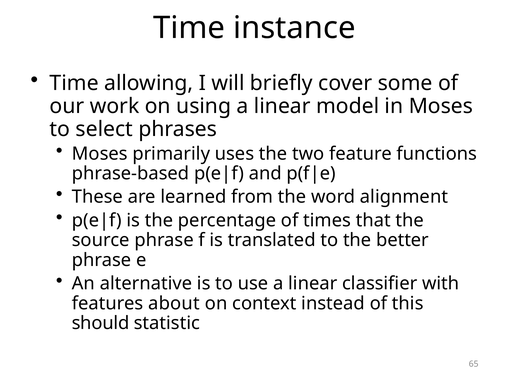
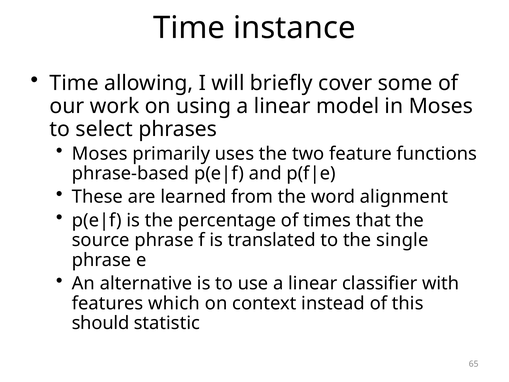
better: better -> single (402, 240)
about: about -> which (174, 303)
